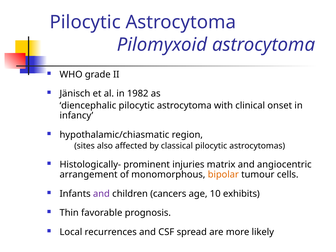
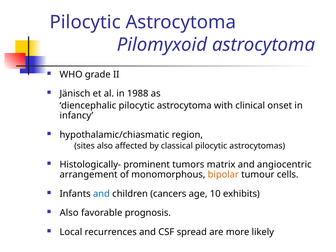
1982: 1982 -> 1988 (138, 94)
injuries: injuries -> tumors (188, 165)
and colour: purple -> blue (101, 194)
Thin: Thin -> Also (69, 213)
